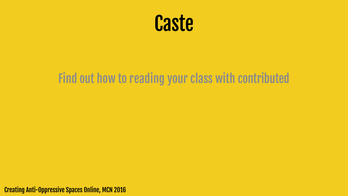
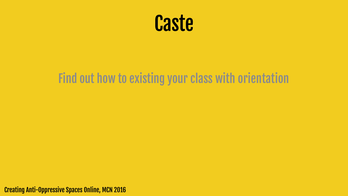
reading: reading -> existing (147, 79)
contributed: contributed -> orientation (264, 79)
